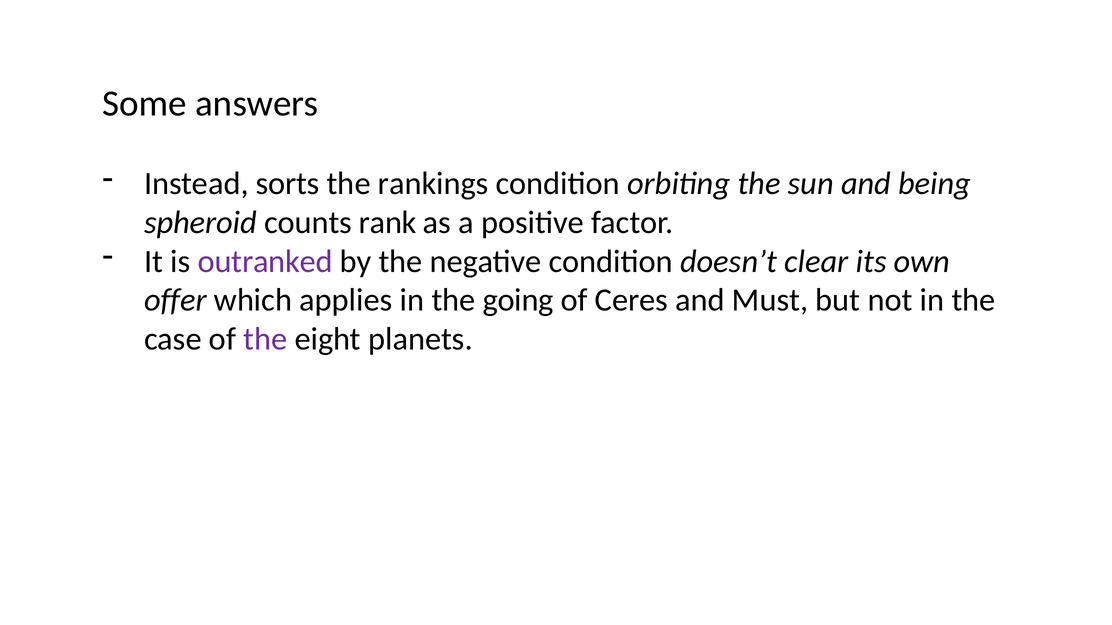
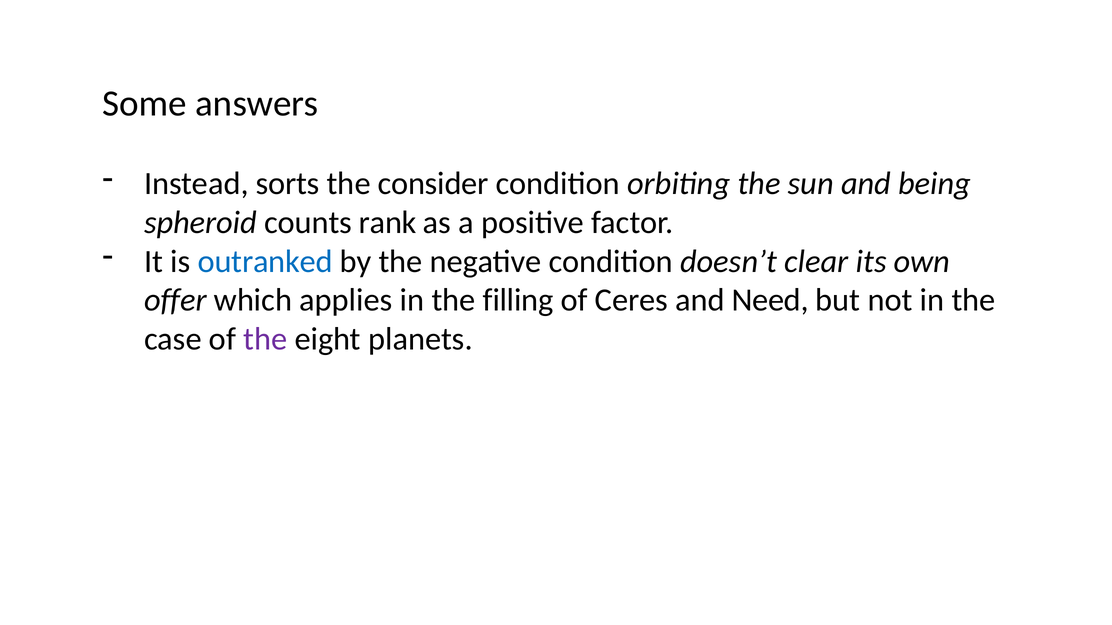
rankings: rankings -> consider (433, 184)
outranked colour: purple -> blue (265, 262)
going: going -> filling (518, 301)
Must: Must -> Need (770, 301)
